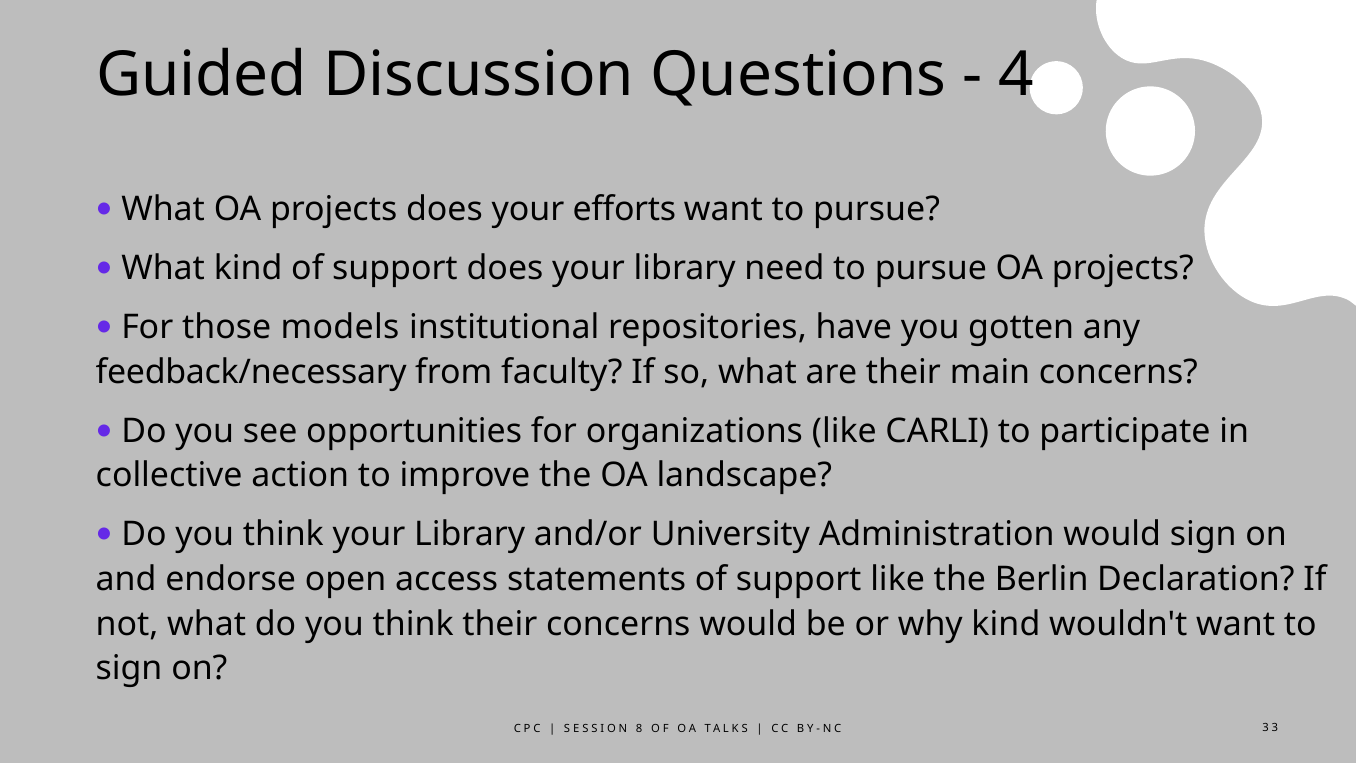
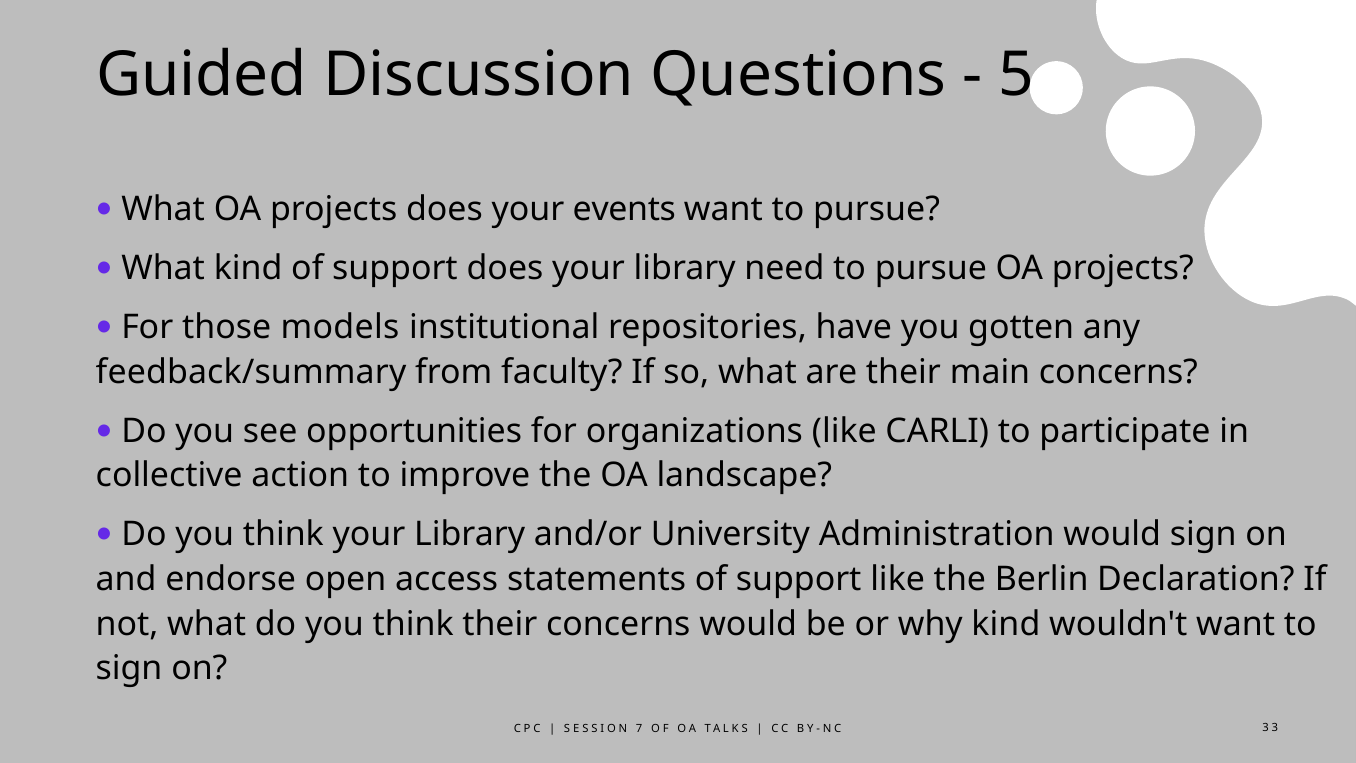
4: 4 -> 5 (1016, 75)
efforts: efforts -> events (624, 210)
feedback/necessary: feedback/necessary -> feedback/summary (251, 372)
8: 8 -> 7 (639, 728)
